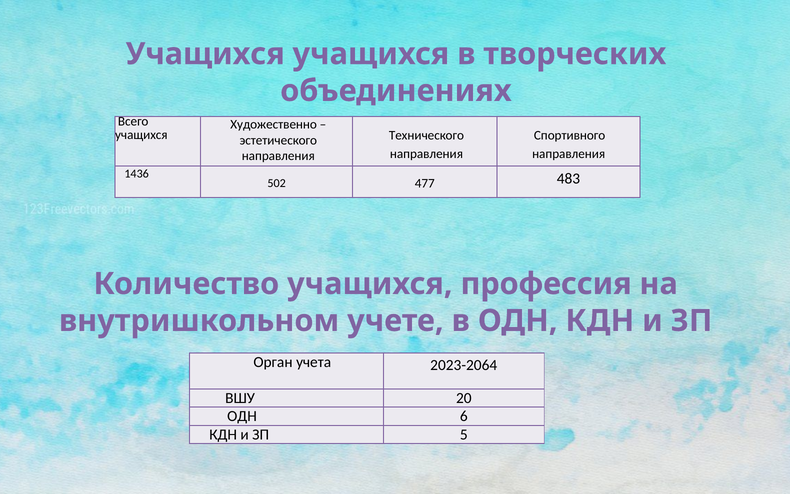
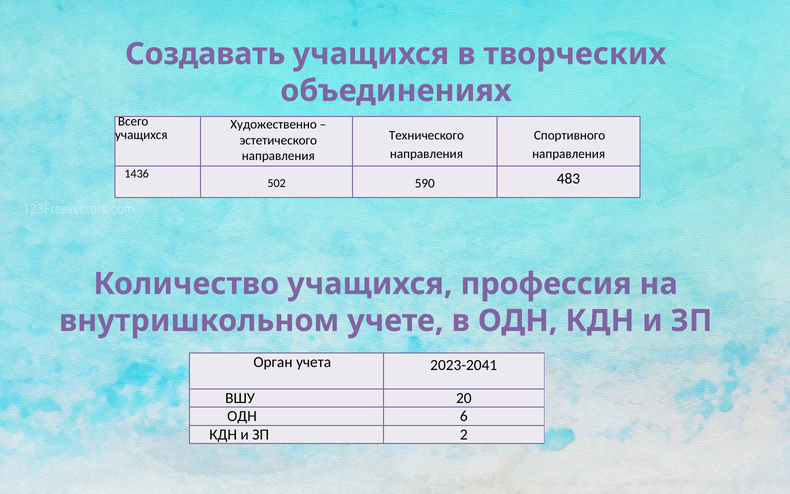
Учащихся: Учащихся -> Создавать (205, 54)
477: 477 -> 590 (425, 183)
2023-2064: 2023-2064 -> 2023-2041 (464, 365)
5: 5 -> 2 (464, 434)
